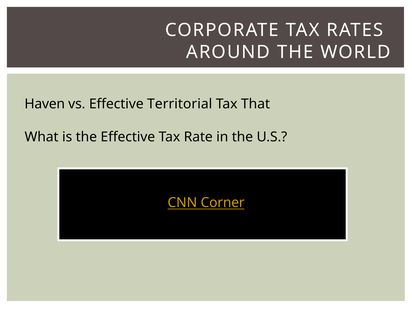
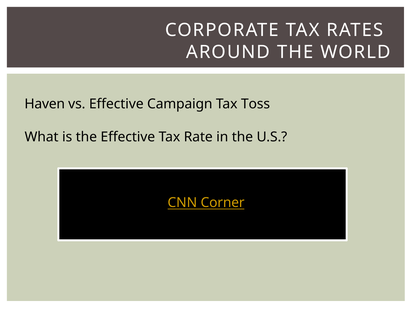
Territorial: Territorial -> Campaign (180, 104)
That: That -> Toss (256, 104)
